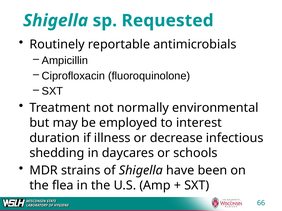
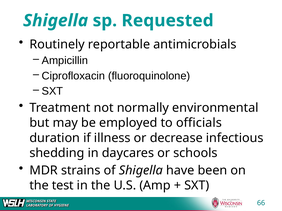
interest: interest -> officials (199, 123)
flea: flea -> test (63, 186)
